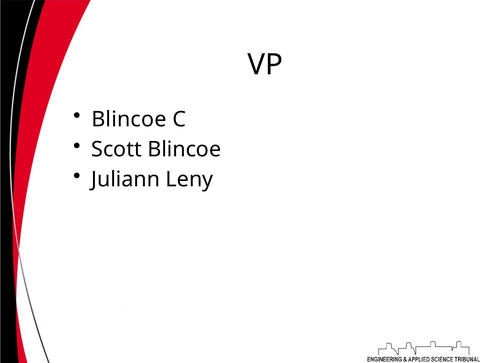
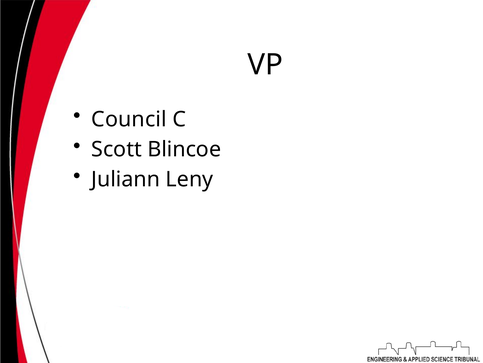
Blincoe: Blincoe -> Council (129, 119)
